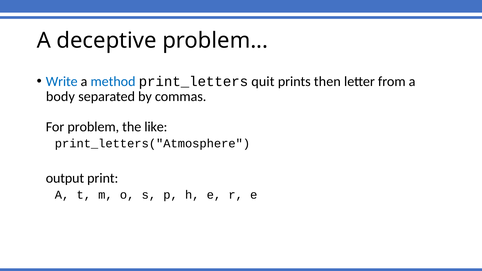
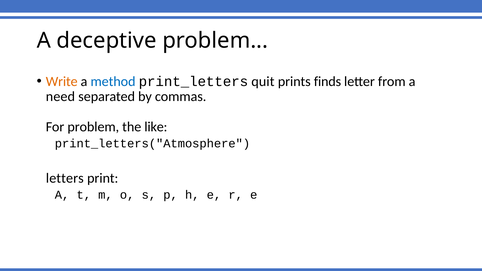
Write colour: blue -> orange (62, 81)
then: then -> finds (327, 81)
body: body -> need (60, 97)
output: output -> letters (65, 178)
